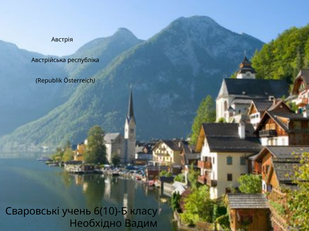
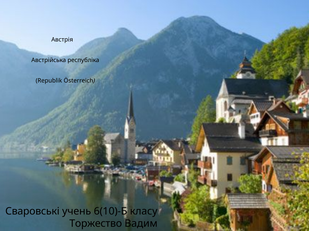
Необхідно: Необхідно -> Торжество (96, 224)
